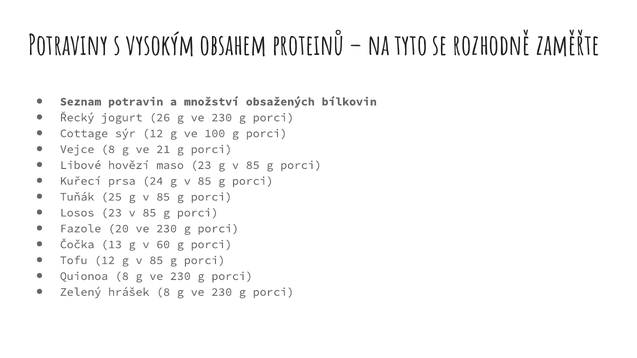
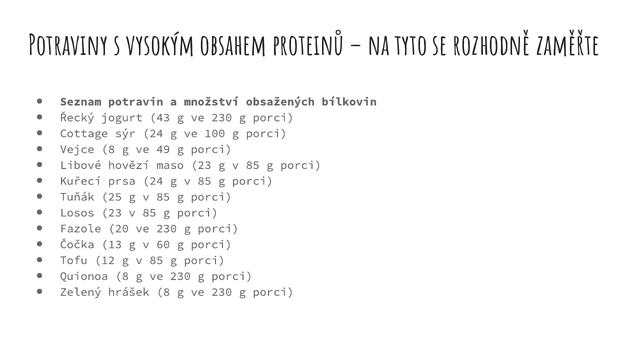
26: 26 -> 43 (160, 118)
sýr 12: 12 -> 24 (153, 133)
21: 21 -> 49 (163, 149)
